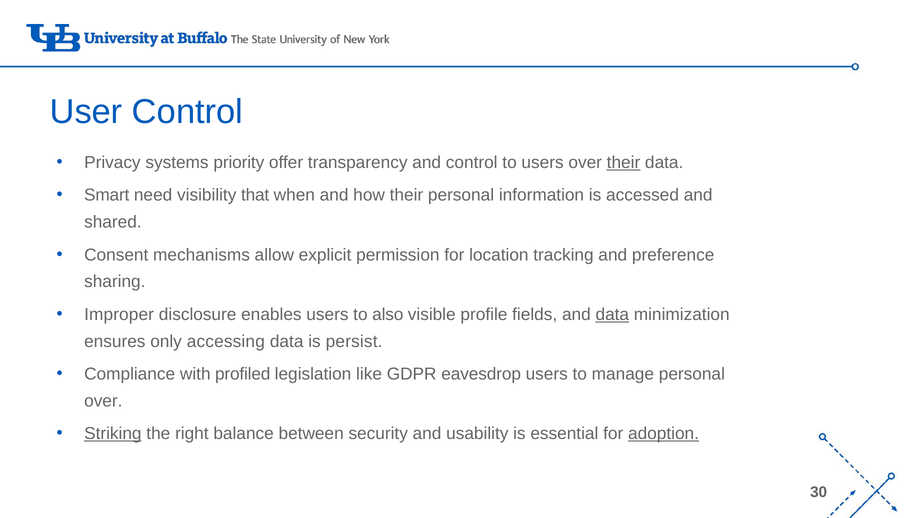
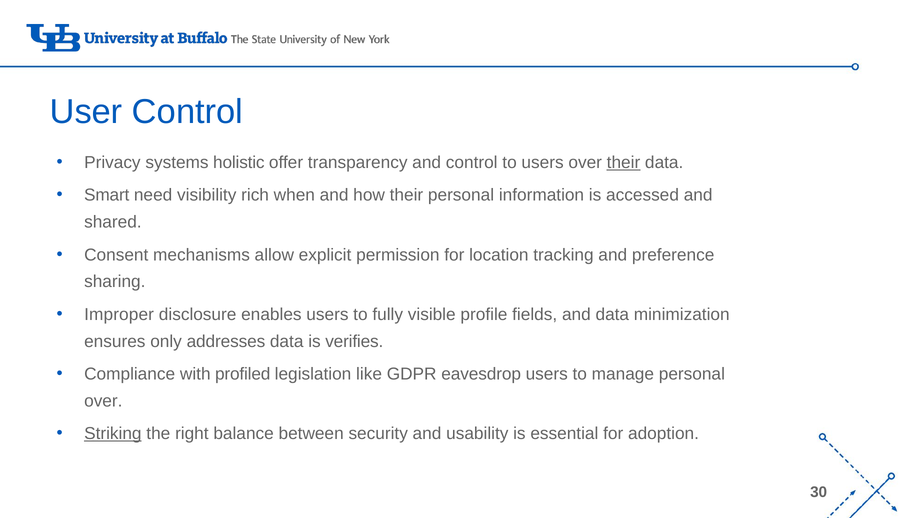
priority: priority -> holistic (239, 162)
that: that -> rich (255, 195)
also: also -> fully (388, 314)
data underline: present -> none (612, 314)
accessing: accessing -> addresses (226, 341)
persist: persist -> verifies (354, 341)
adoption underline: present -> none (664, 433)
